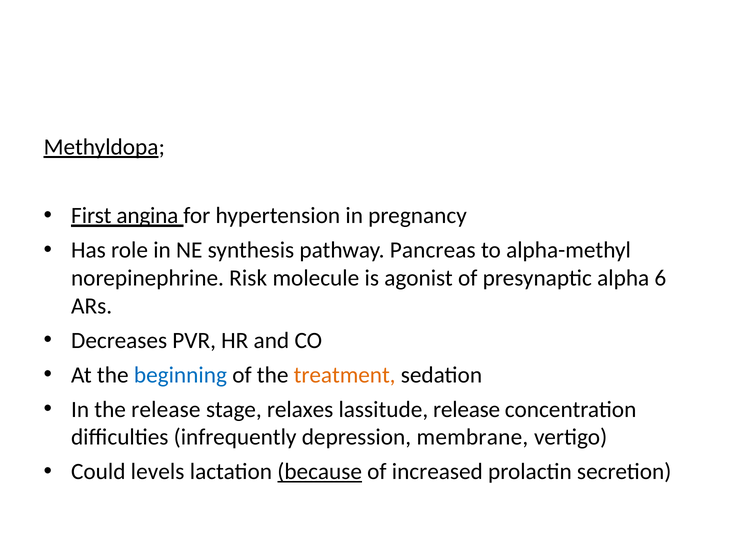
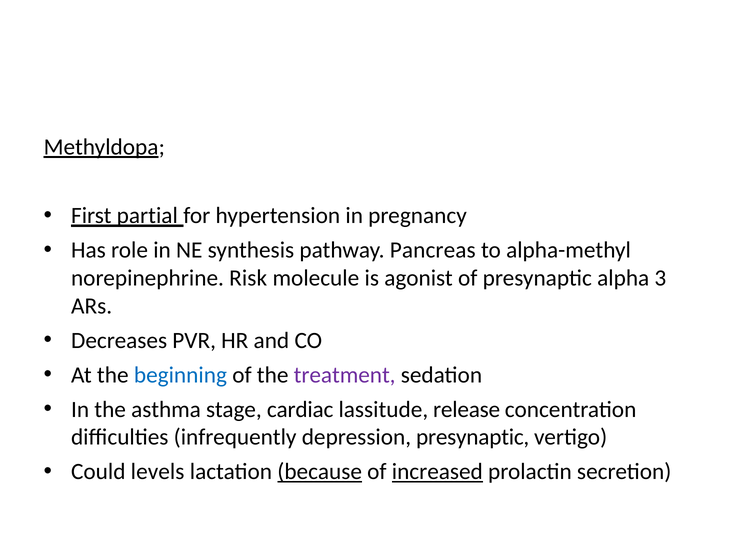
angina: angina -> partial (147, 216)
6: 6 -> 3 (660, 278)
treatment colour: orange -> purple (345, 375)
the release: release -> asthma (166, 409)
relaxes: relaxes -> cardiac (300, 409)
depression membrane: membrane -> presynaptic (473, 437)
increased underline: none -> present (437, 471)
